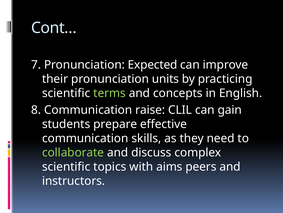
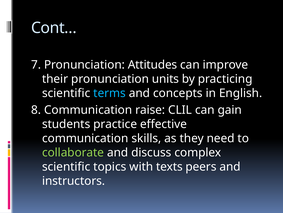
Expected: Expected -> Attitudes (153, 64)
terms colour: light green -> light blue (110, 93)
prepare: prepare -> practice (115, 124)
aims: aims -> texts (169, 166)
